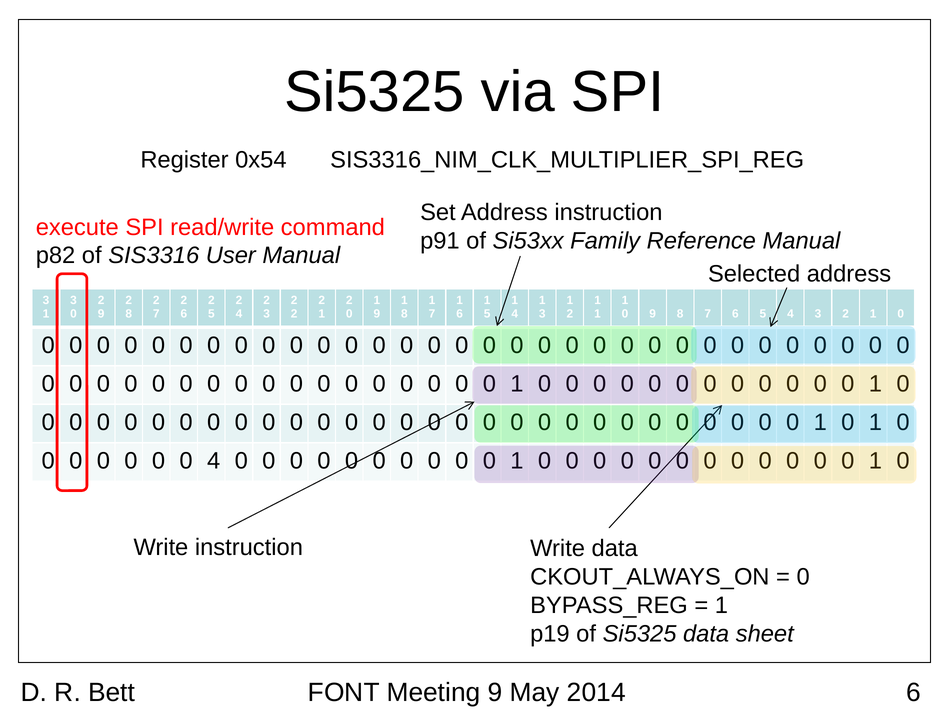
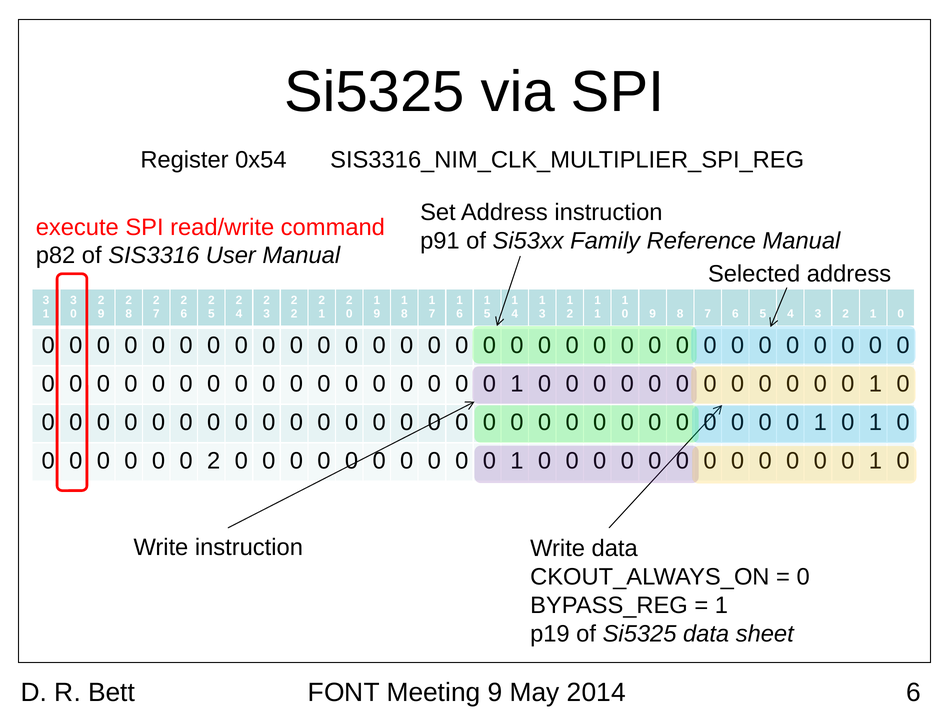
0 0 4: 4 -> 2 (214, 461)
